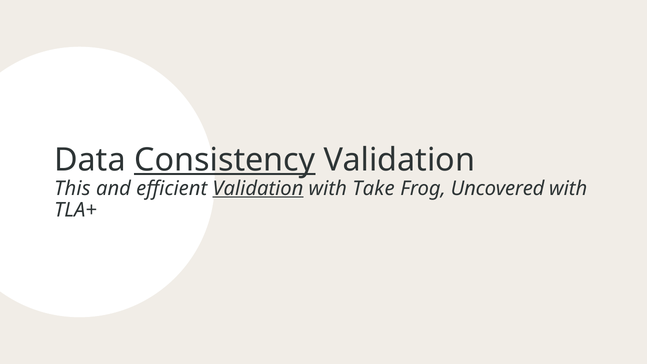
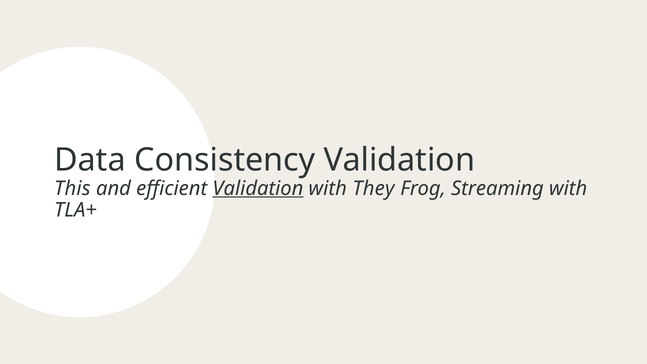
Consistency underline: present -> none (225, 160)
Take: Take -> They (373, 188)
Uncovered: Uncovered -> Streaming (497, 188)
